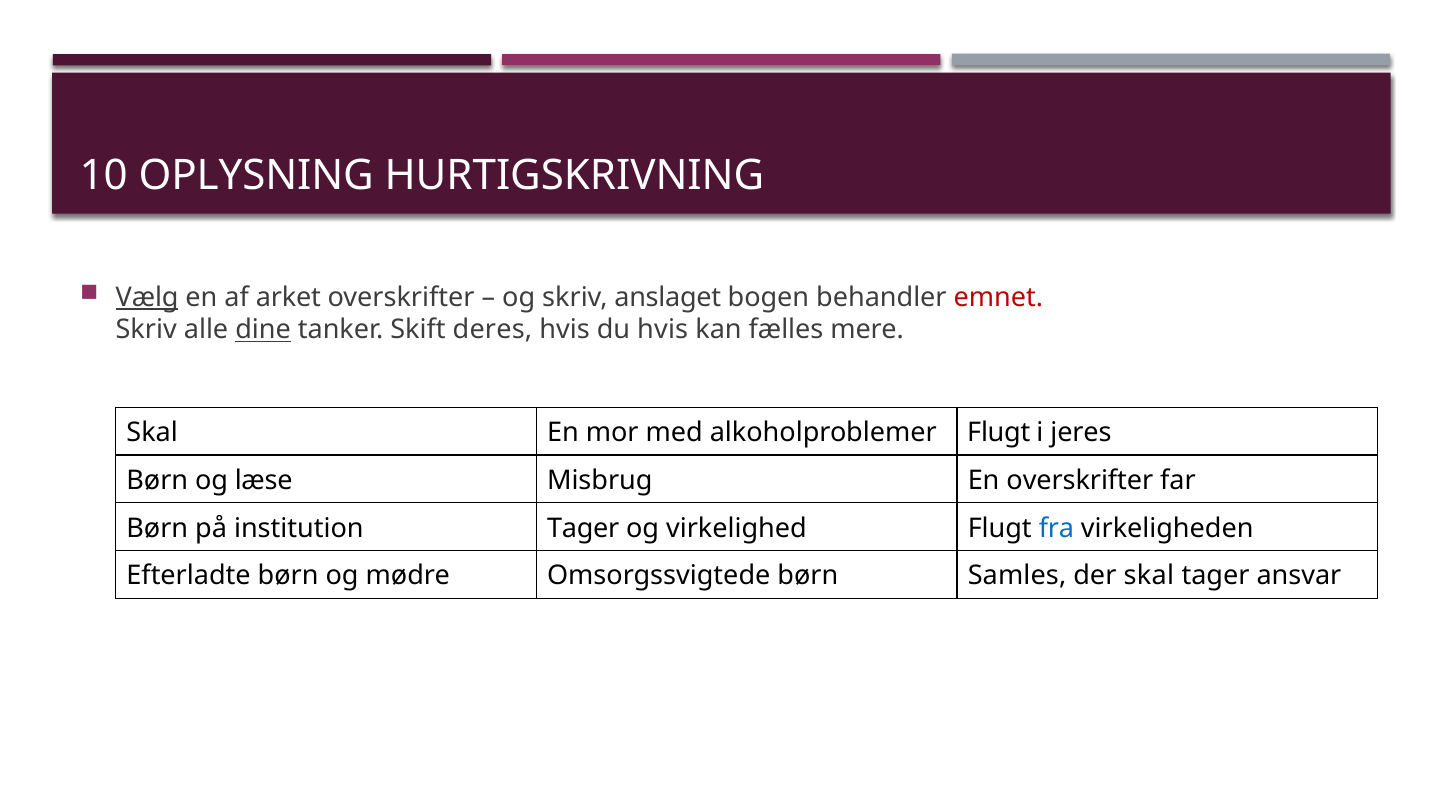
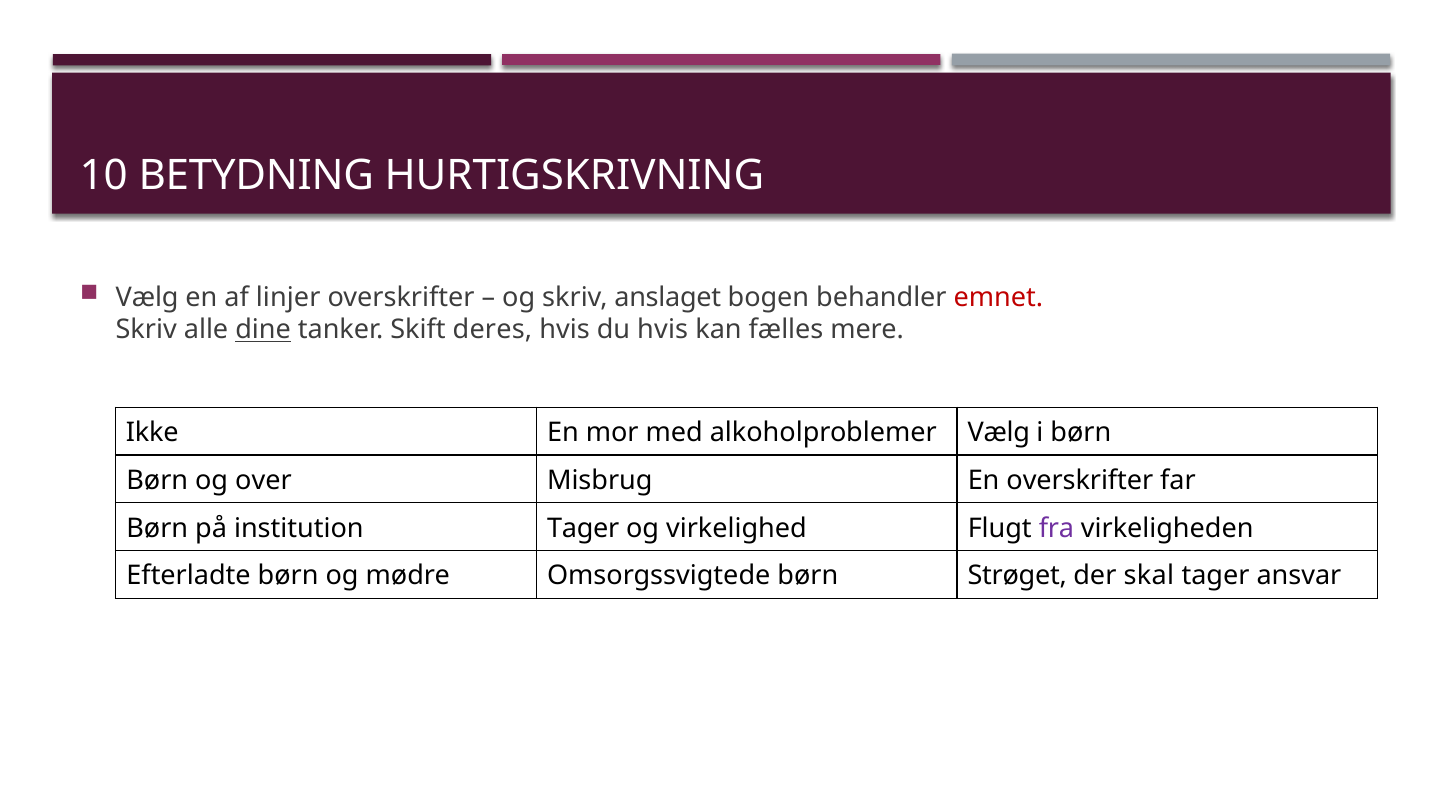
OPLYSNING: OPLYSNING -> BETYDNING (256, 175)
Vælg underline: present -> none (147, 297)
arket: arket -> linjer (288, 297)
Skal: Skal -> Ikke (152, 433)
alkoholproblemer Flugt: Flugt -> Vælg (999, 433)
i jeres: jeres -> børn (1081, 433)
læse: læse -> over (263, 480)
fra colour: blue -> purple (1056, 528)
Samles: Samles -> Strøget (1017, 576)
